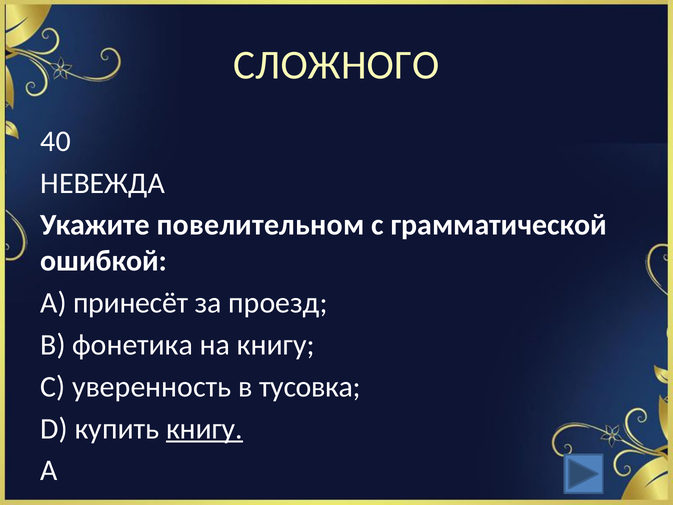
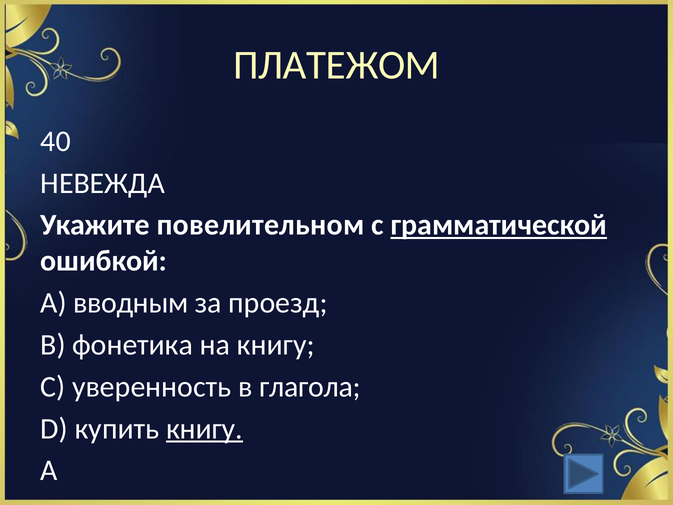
СЛОЖНОГО: СЛОЖНОГО -> ПЛАТЕЖОМ (337, 65)
грамматической underline: none -> present (499, 225)
принесёт: принесёт -> вводным (131, 303)
тусовка: тусовка -> глагола (310, 387)
